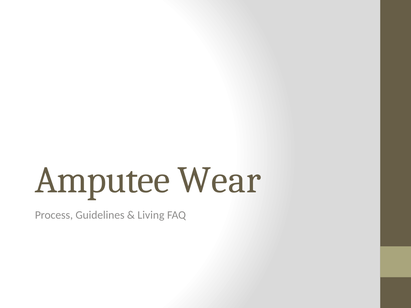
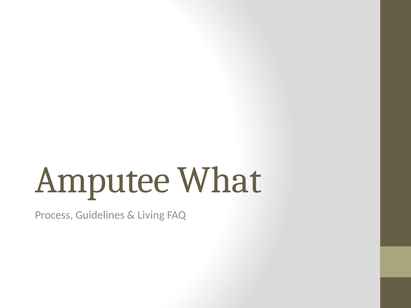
Wear: Wear -> What (219, 180)
